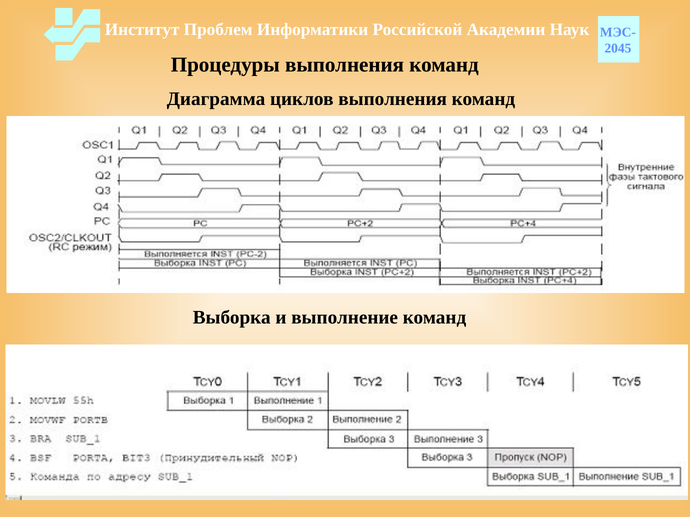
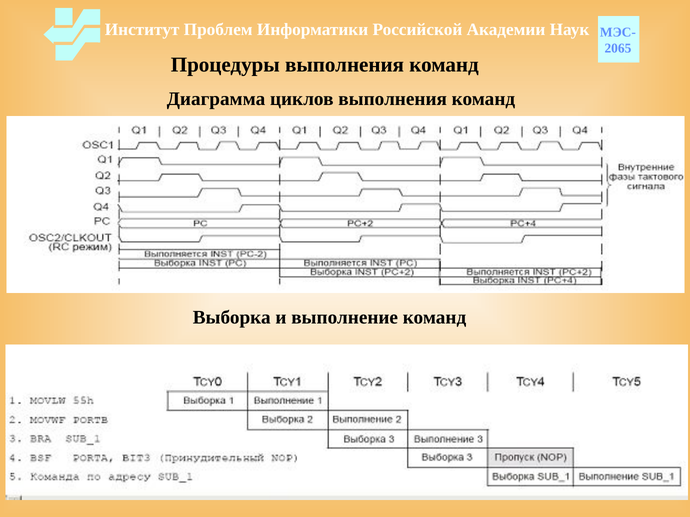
2045: 2045 -> 2065 (618, 48)
